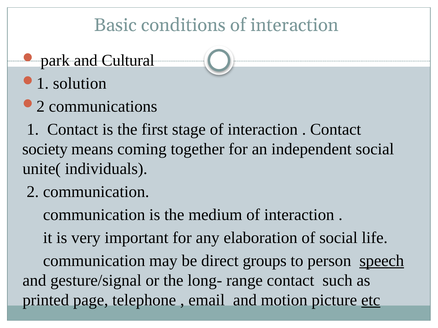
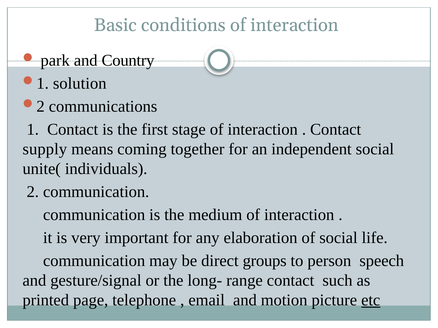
Cultural: Cultural -> Country (128, 61)
society: society -> supply (45, 149)
speech underline: present -> none (382, 261)
